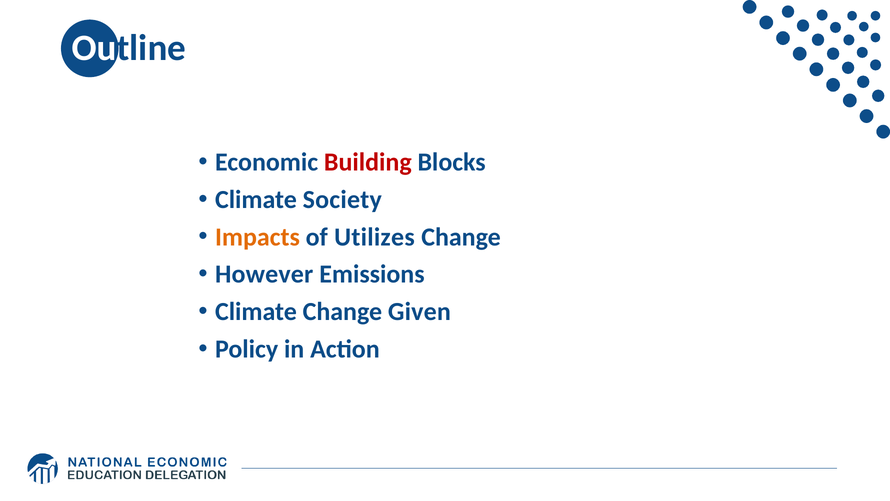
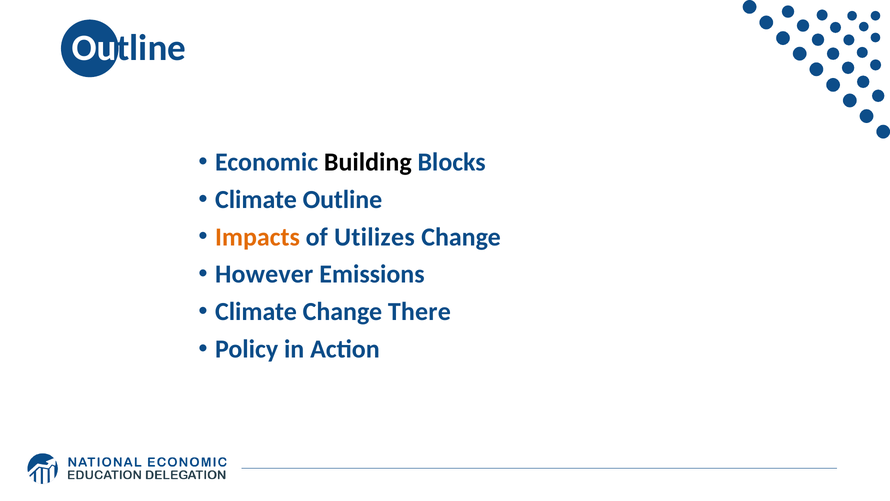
Building colour: red -> black (368, 162)
Climate Society: Society -> Outline (342, 199)
Given: Given -> There (419, 311)
